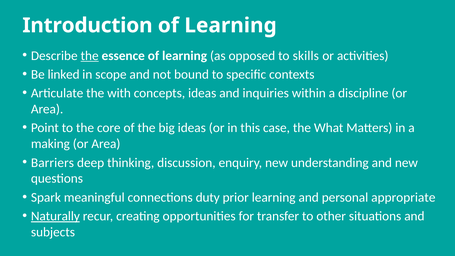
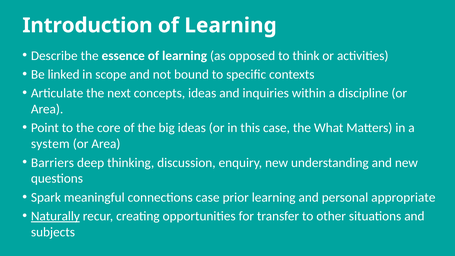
the underline: present -> none (90, 56)
skills: skills -> think (306, 56)
with: with -> next (119, 93)
making: making -> system (50, 144)
connections duty: duty -> case (208, 197)
